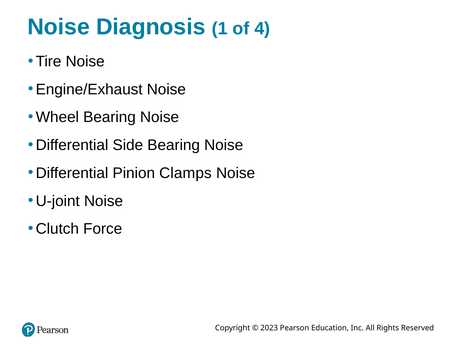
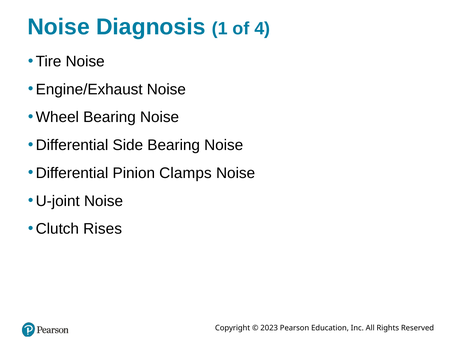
Force: Force -> Rises (103, 229)
